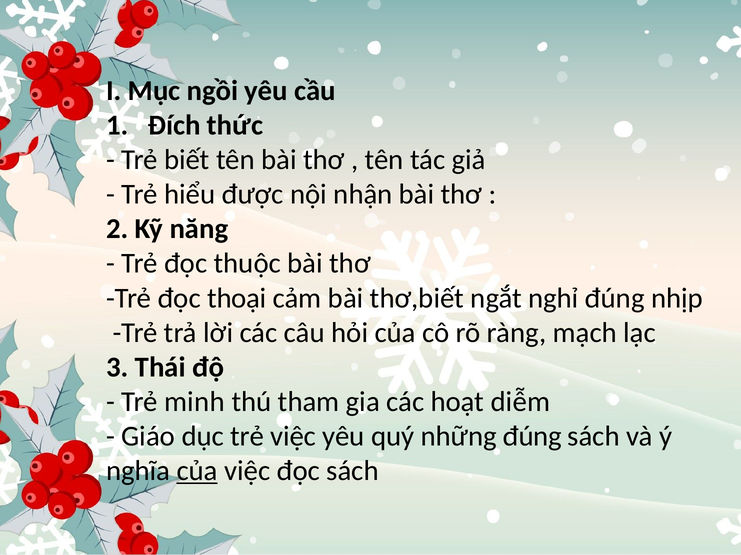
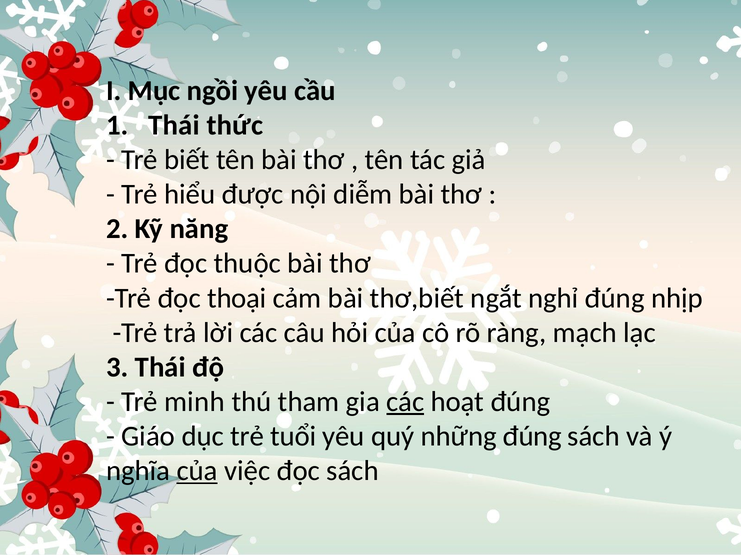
Đích: Đích -> Thái (174, 125)
nhận: nhận -> diễm (363, 195)
các underline: none -> present (405, 402)
hoạt diễm: diễm -> đúng (520, 402)
trẻ việc: việc -> tuổi (293, 437)
